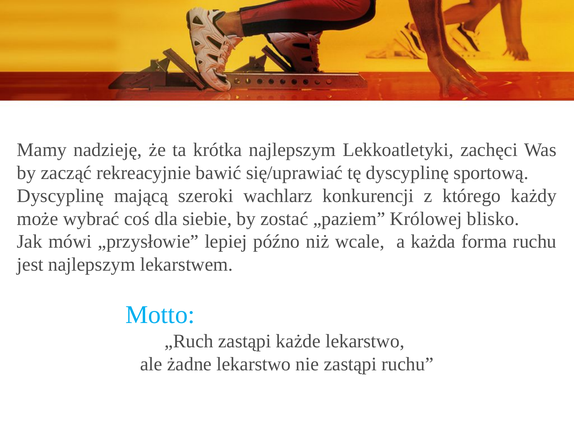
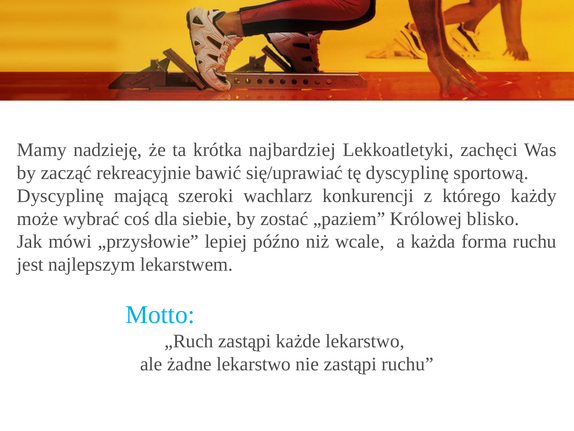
krótka najlepszym: najlepszym -> najbardziej (292, 150)
